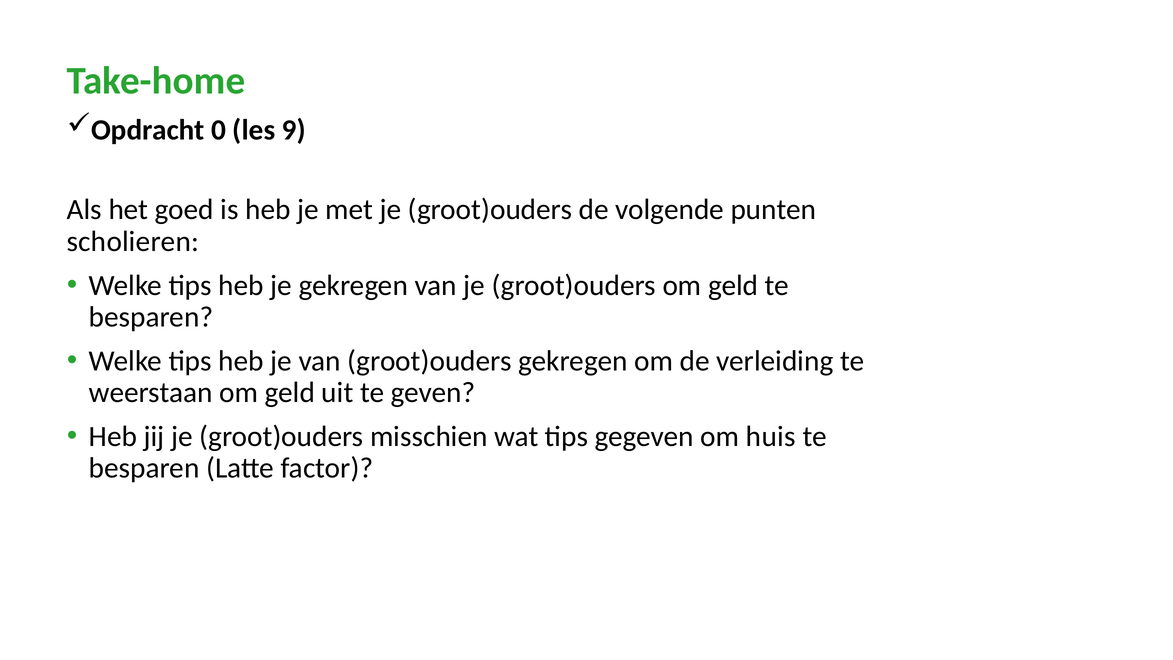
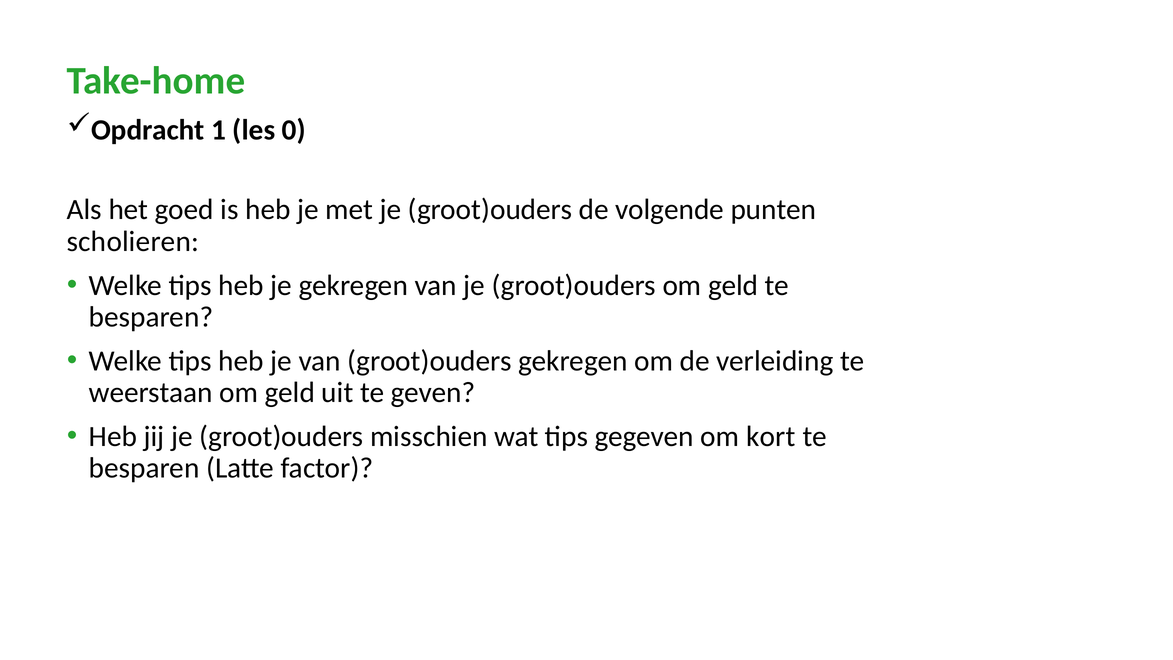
0: 0 -> 1 (218, 130)
9: 9 -> 0 (294, 130)
huis: huis -> kort (771, 436)
